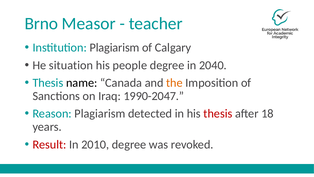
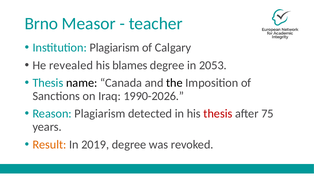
situation: situation -> revealed (71, 65)
people: people -> blames (130, 65)
2040: 2040 -> 2053 (213, 65)
the colour: orange -> black (174, 83)
1990-2047: 1990-2047 -> 1990-2026 (154, 96)
18: 18 -> 75 (267, 113)
Result colour: red -> orange (49, 144)
2010: 2010 -> 2019 (95, 144)
